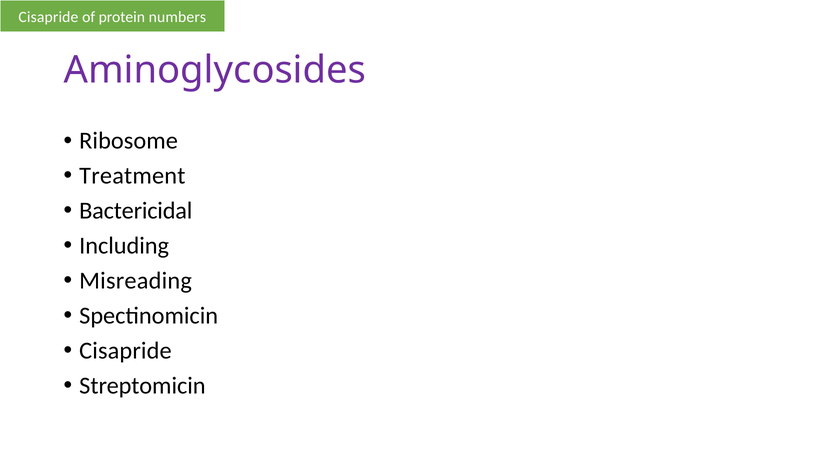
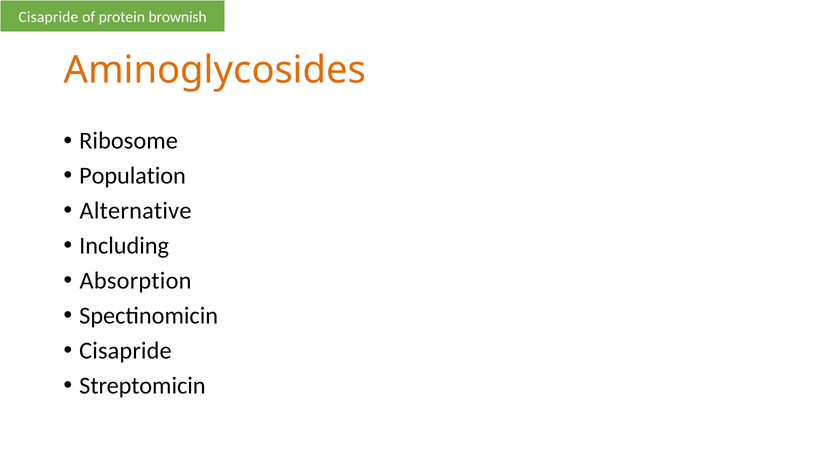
numbers: numbers -> brownish (178, 17)
Aminoglycosides colour: purple -> orange (215, 70)
Treatment: Treatment -> Population (133, 176)
Bactericidal: Bactericidal -> Alternative (136, 211)
Misreading: Misreading -> Absorption (136, 281)
